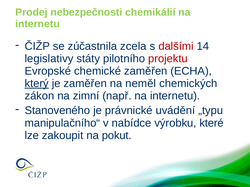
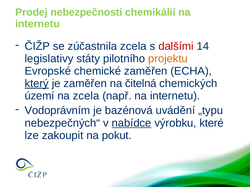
projektu colour: red -> orange (168, 59)
neměl: neměl -> čitelná (141, 84)
zákon: zákon -> území (40, 96)
na zimní: zimní -> zcela (86, 96)
Stanoveného: Stanoveného -> Vodoprávním (57, 111)
právnické: právnické -> bazénová (129, 111)
manipulačního“: manipulačního“ -> nebezpečných“ (62, 123)
nabídce underline: none -> present (132, 123)
